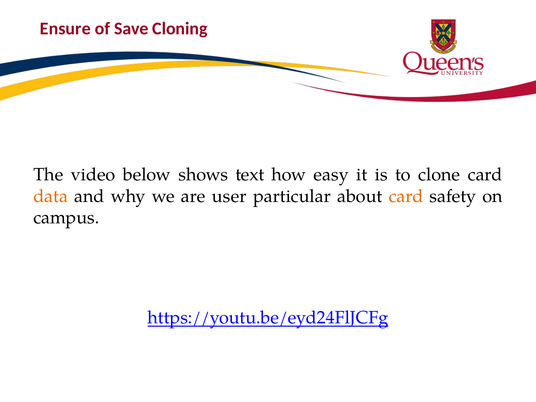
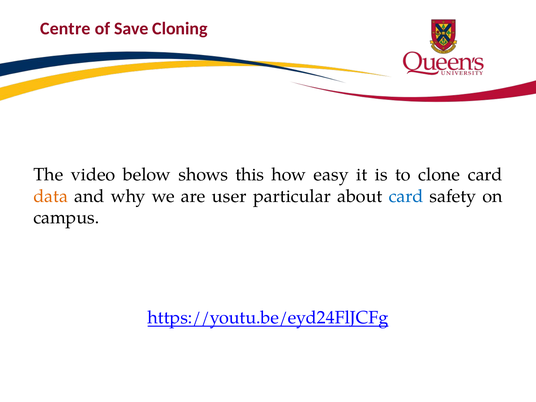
Ensure: Ensure -> Centre (65, 28)
text: text -> this (250, 175)
card colour: orange -> blue (406, 196)
